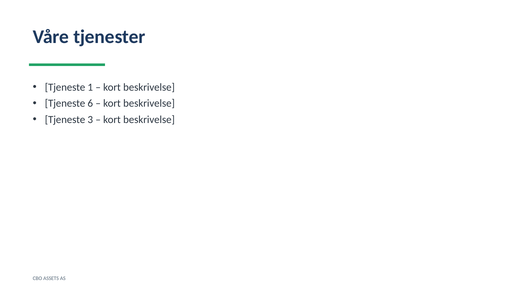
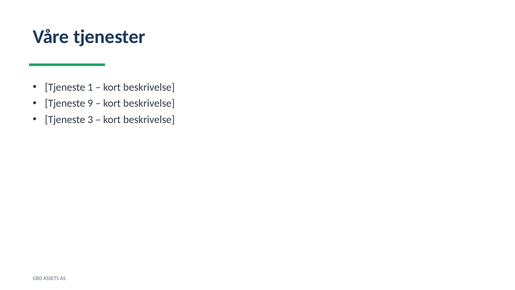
6: 6 -> 9 (90, 103)
